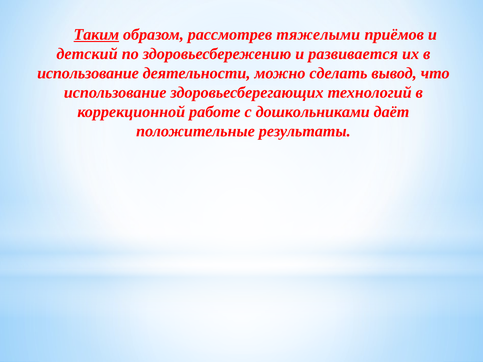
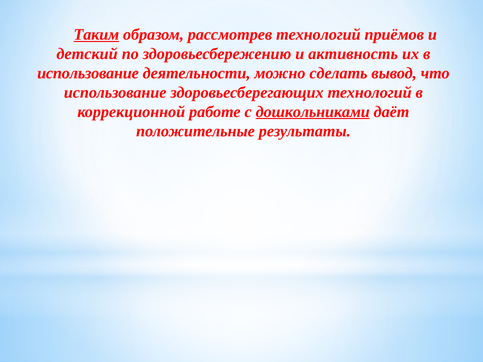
рассмотрев тяжелыми: тяжелыми -> технологий (318, 35)
развивается: развивается -> активность (353, 54)
дошкольниками underline: none -> present (313, 112)
